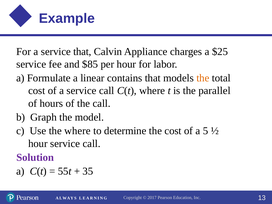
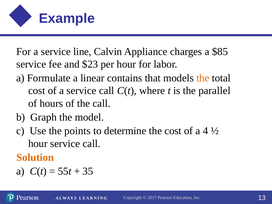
service that: that -> line (82, 52)
$25: $25 -> $85 (220, 52)
$85: $85 -> $23 (90, 64)
the where: where -> points (77, 131)
5: 5 -> 4 (206, 131)
Solution colour: purple -> orange (35, 157)
